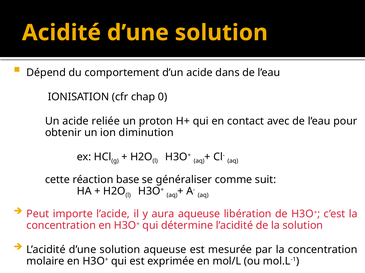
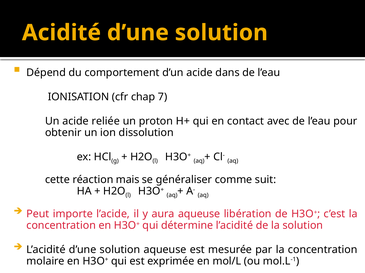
0: 0 -> 7 (163, 97)
diminution: diminution -> dissolution (146, 133)
base: base -> mais (128, 180)
